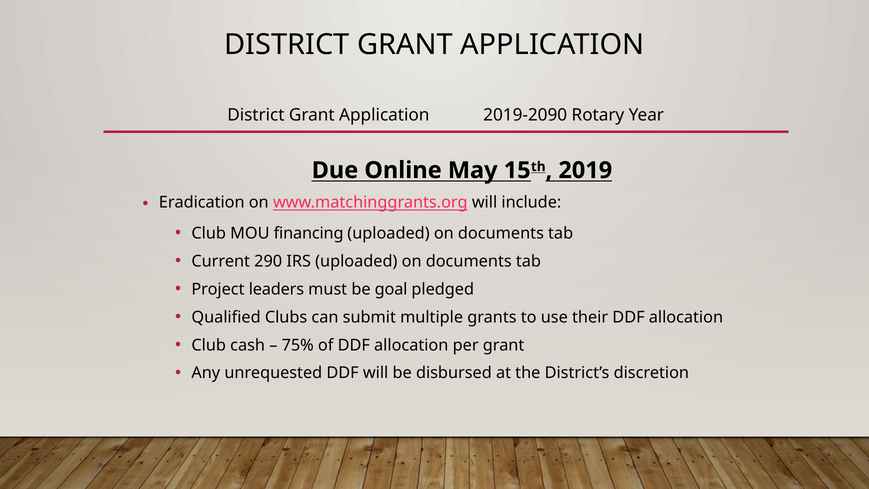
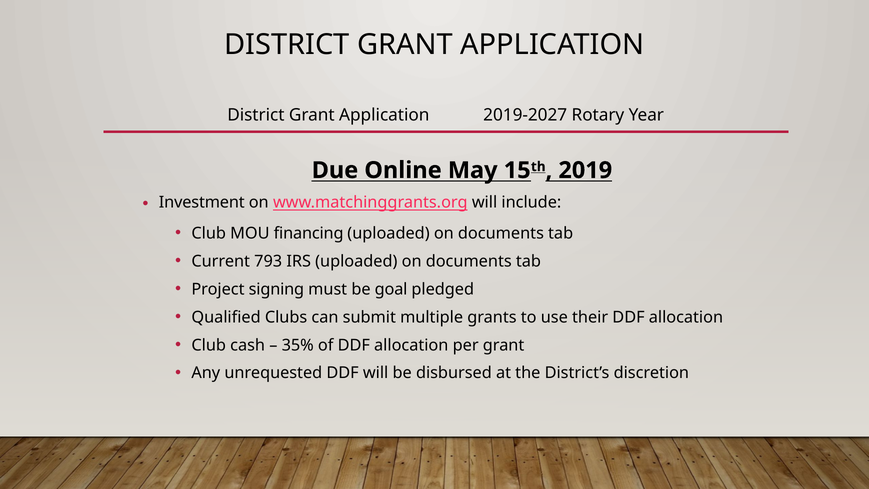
2019-2090: 2019-2090 -> 2019-2027 (525, 115)
Eradication: Eradication -> Investment (202, 203)
290: 290 -> 793 (268, 261)
leaders: leaders -> signing (276, 289)
75%: 75% -> 35% (298, 345)
